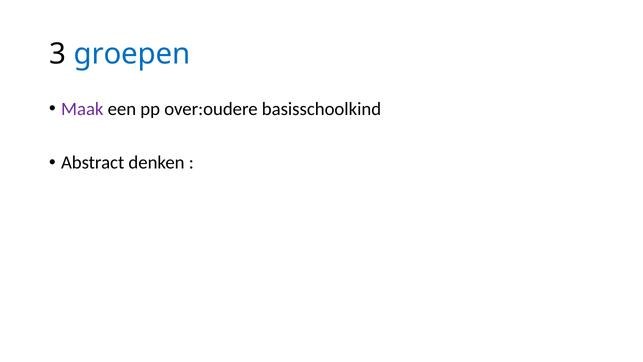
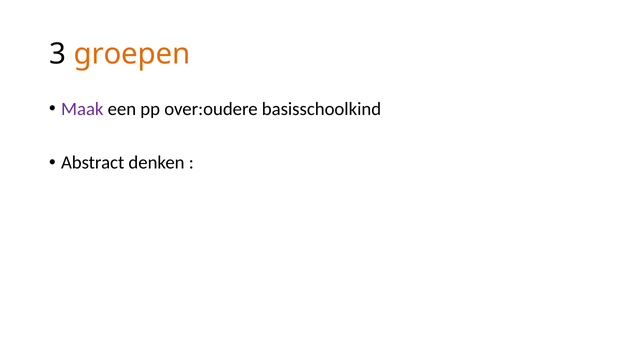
groepen colour: blue -> orange (132, 54)
